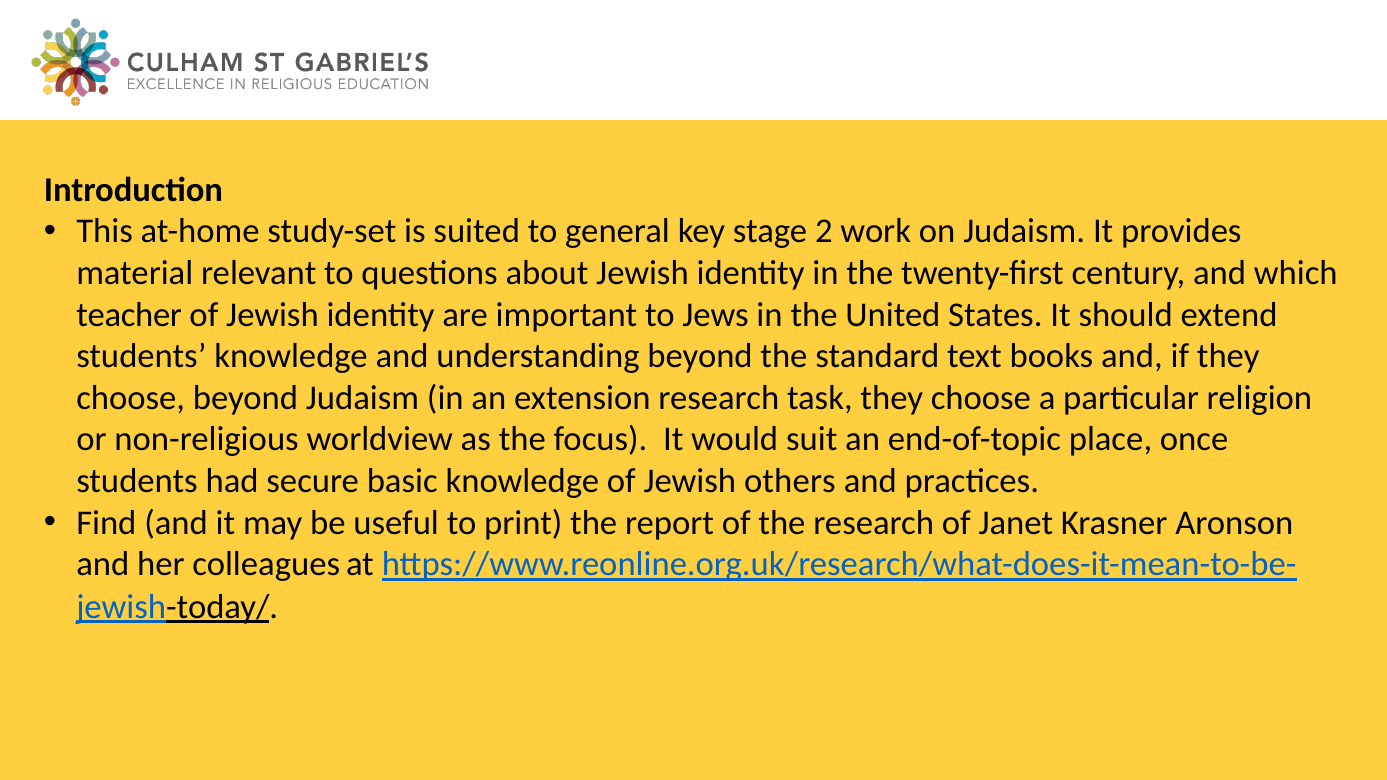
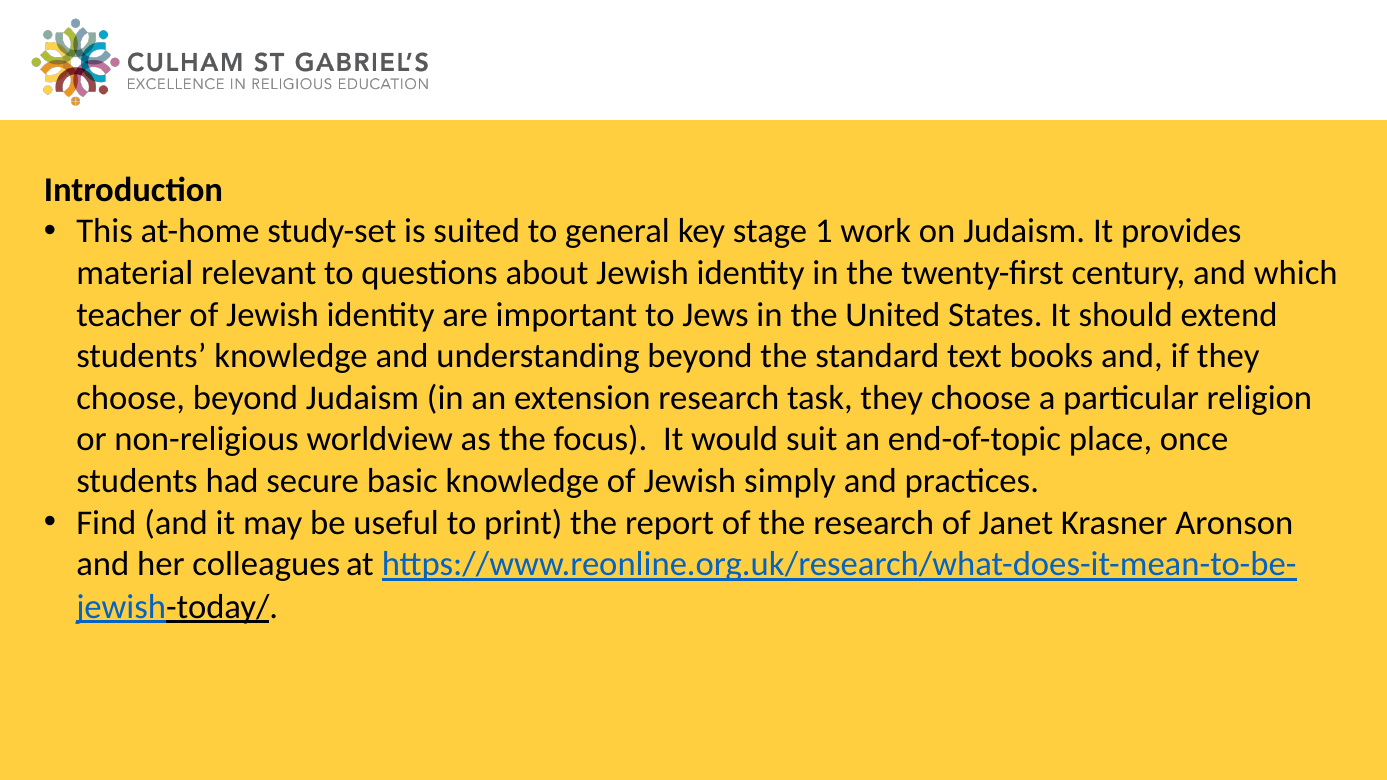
2: 2 -> 1 (824, 232)
others: others -> simply (790, 481)
